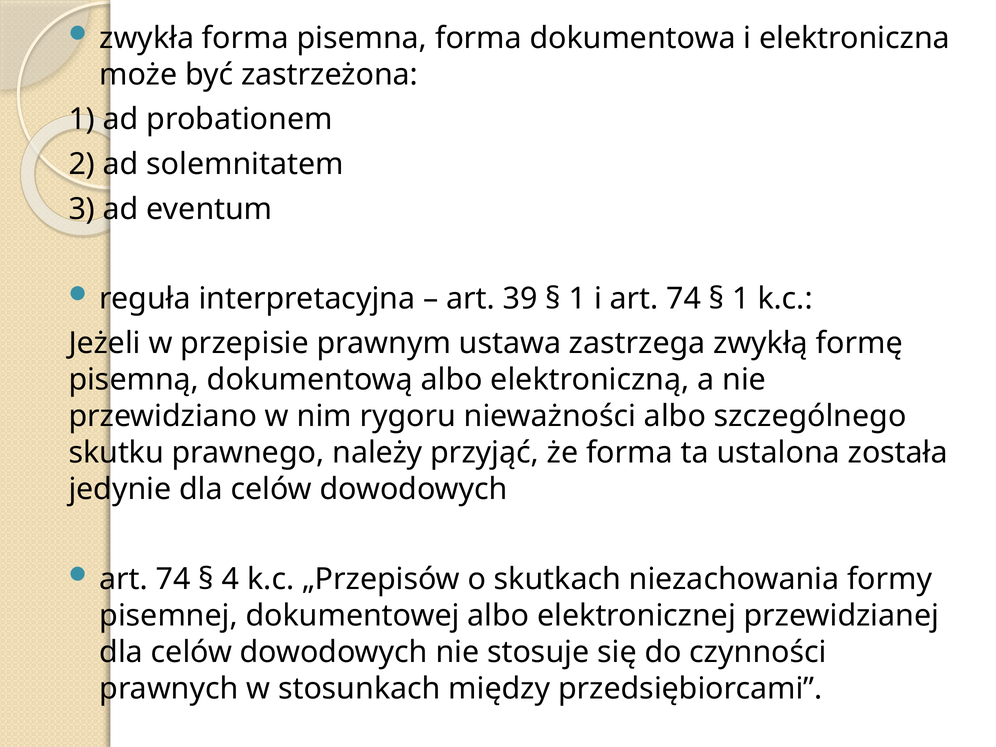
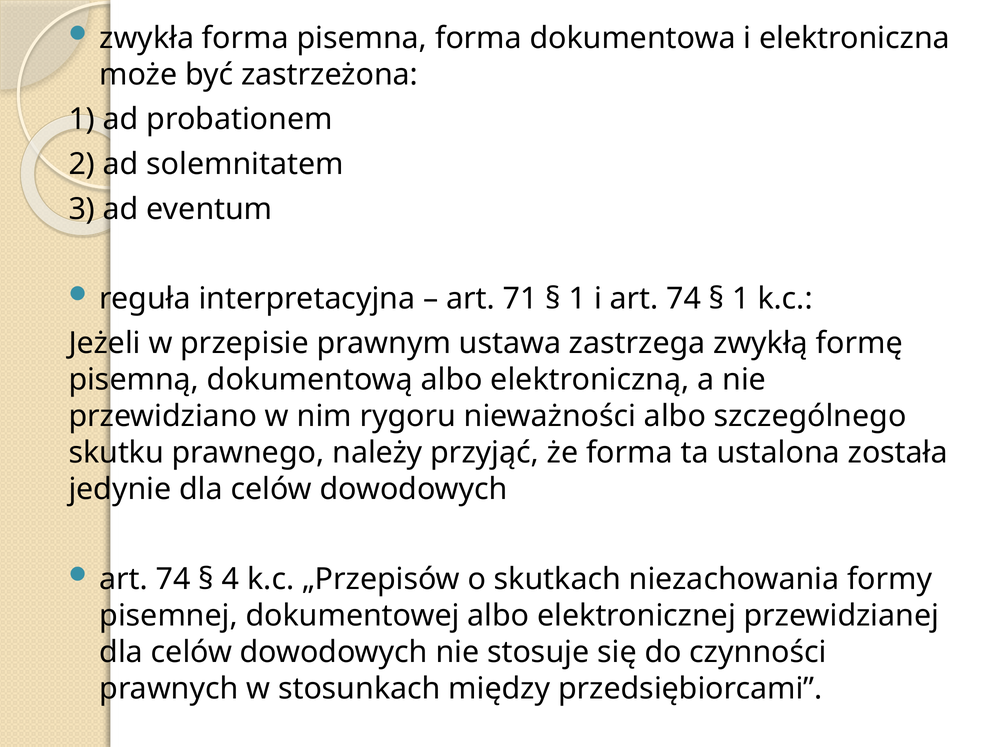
39: 39 -> 71 (520, 299)
